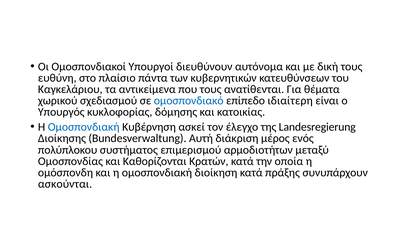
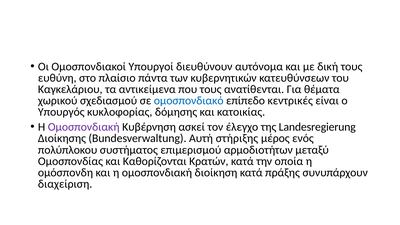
ιδιαίτερη: ιδιαίτερη -> κεντρικές (290, 101)
Οµοσπονδιακή colour: blue -> purple (84, 127)
διάκριση: διάκριση -> στήριξης (237, 138)
ασκούνται: ασκούνται -> διαχείριση (65, 184)
